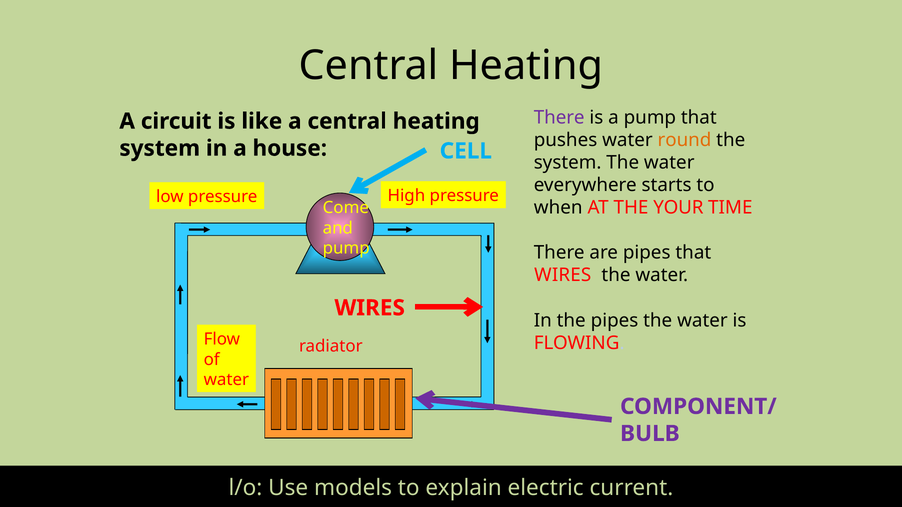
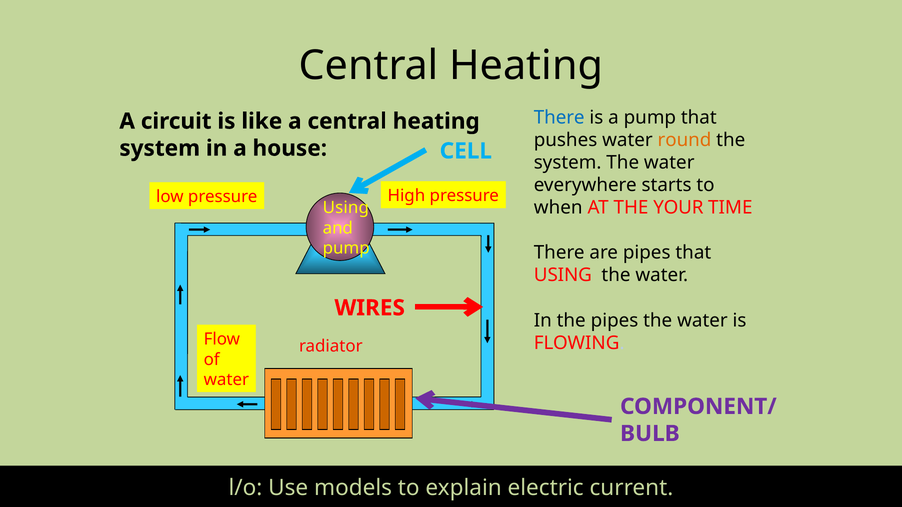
There colour: purple -> blue (559, 118)
Come: Come -> Using (346, 208)
WIRES: WIRES -> USING (563, 275)
